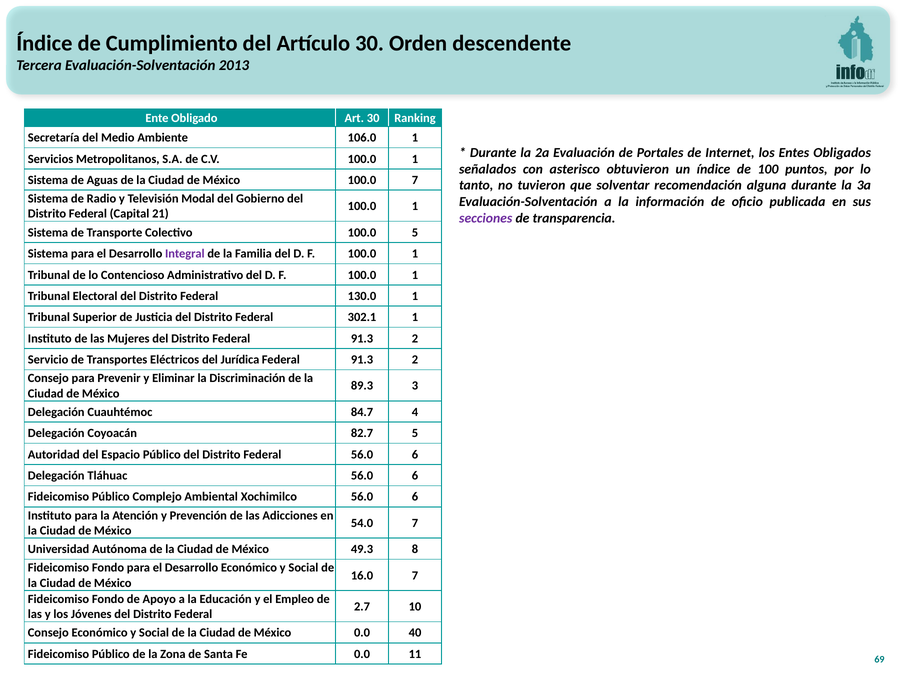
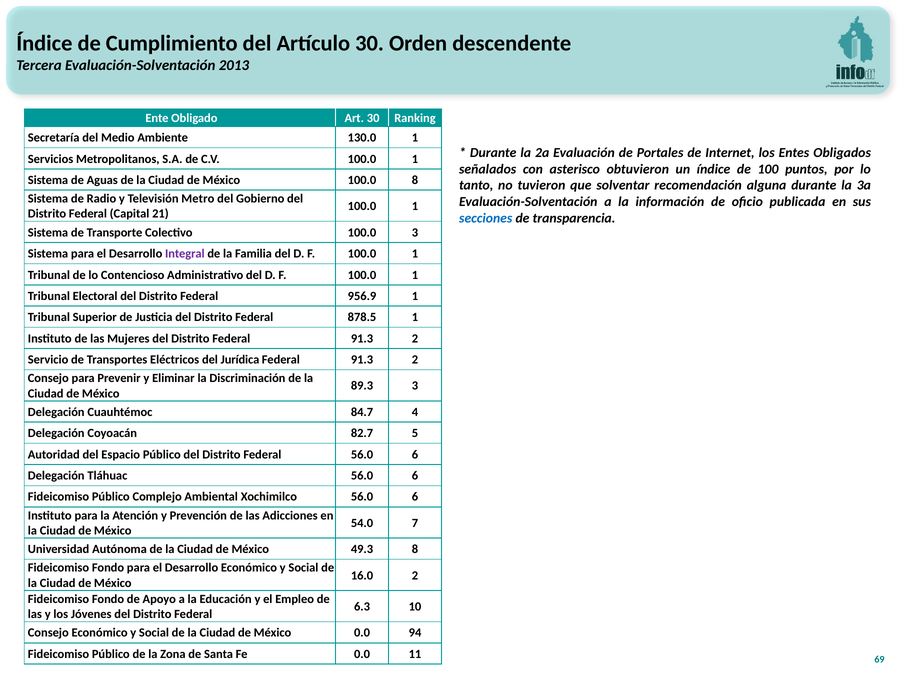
106.0: 106.0 -> 130.0 (362, 138)
100.0 7: 7 -> 8 (415, 180)
Modal: Modal -> Metro (198, 199)
secciones colour: purple -> blue (486, 219)
100.0 5: 5 -> 3 (415, 233)
130.0: 130.0 -> 956.9 (362, 296)
302.1: 302.1 -> 878.5 (362, 318)
16.0 7: 7 -> 2 (415, 576)
2.7: 2.7 -> 6.3 (362, 607)
40: 40 -> 94 (415, 633)
